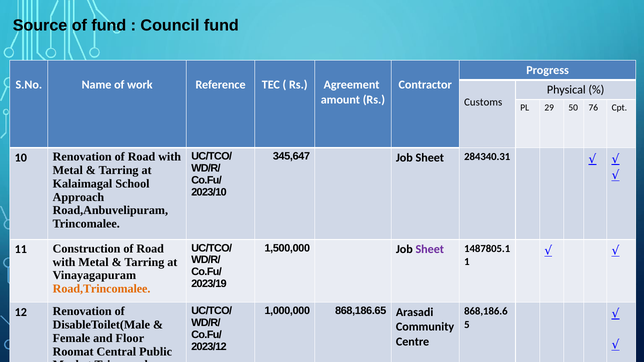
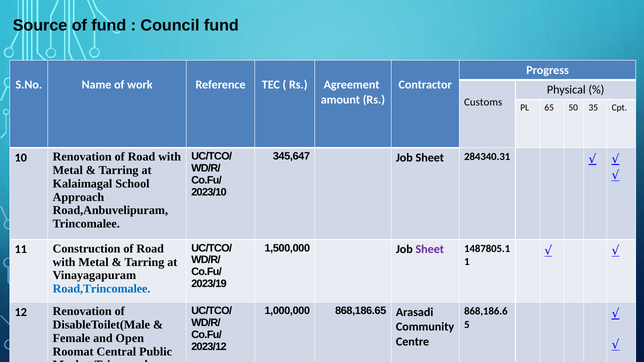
29: 29 -> 65 (549, 108)
76: 76 -> 35 (593, 108)
Road,Trincomalee colour: orange -> blue (102, 289)
Floor: Floor -> Open (130, 338)
